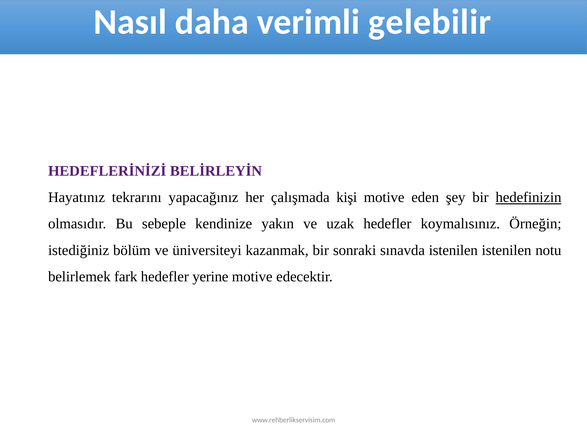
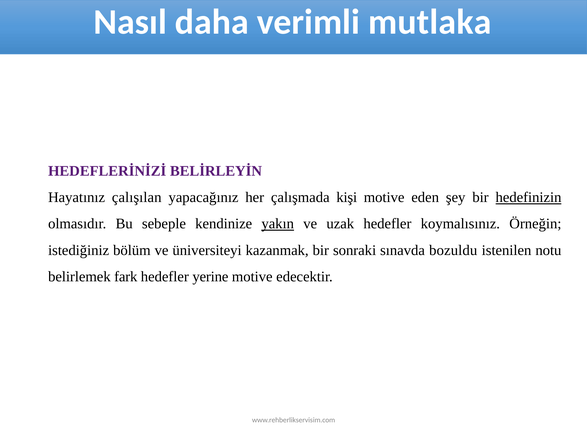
gelebilir: gelebilir -> mutlaka (430, 22)
tekrarını: tekrarını -> çalışılan (137, 198)
yakın underline: none -> present (278, 224)
sınavda istenilen: istenilen -> bozuldu (453, 250)
